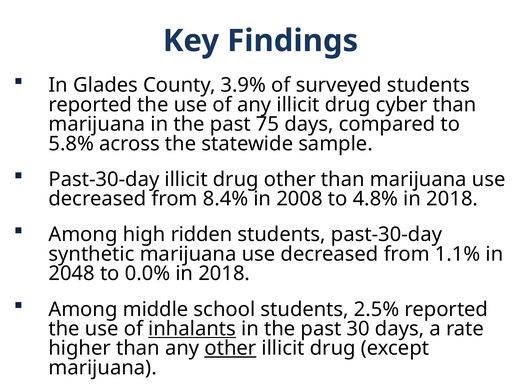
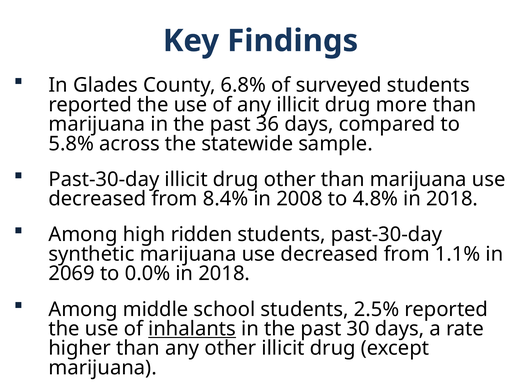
3.9%: 3.9% -> 6.8% (243, 85)
cyber: cyber -> more (402, 105)
75: 75 -> 36 (268, 124)
2048: 2048 -> 2069 (72, 273)
other underline: present -> none (230, 348)
